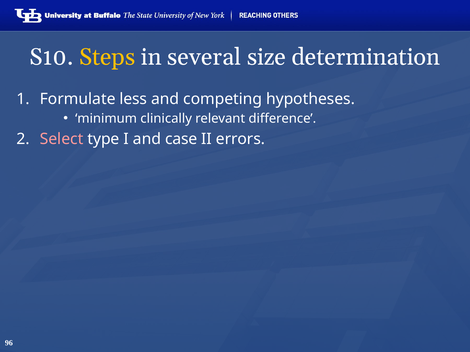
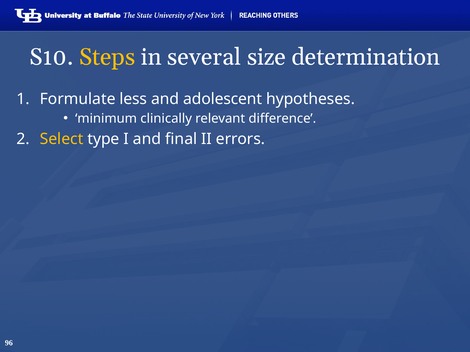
competing: competing -> adolescent (223, 99)
Select colour: pink -> yellow (62, 139)
case: case -> final (181, 139)
